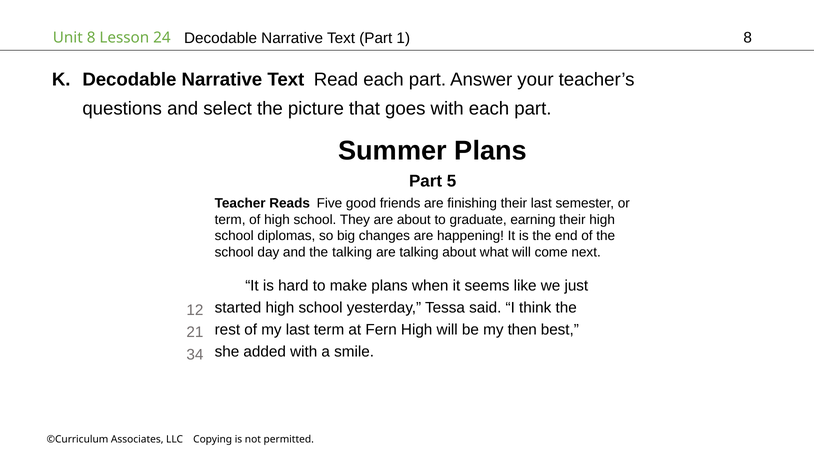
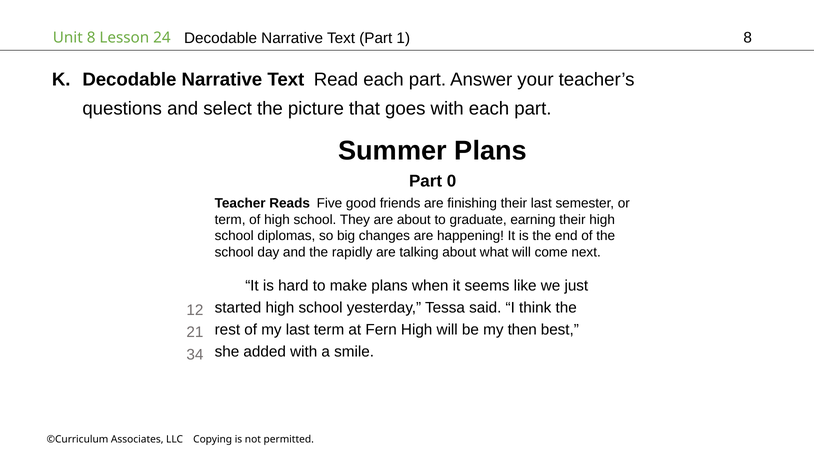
5: 5 -> 0 (451, 181)
the talking: talking -> rapidly (352, 252)
